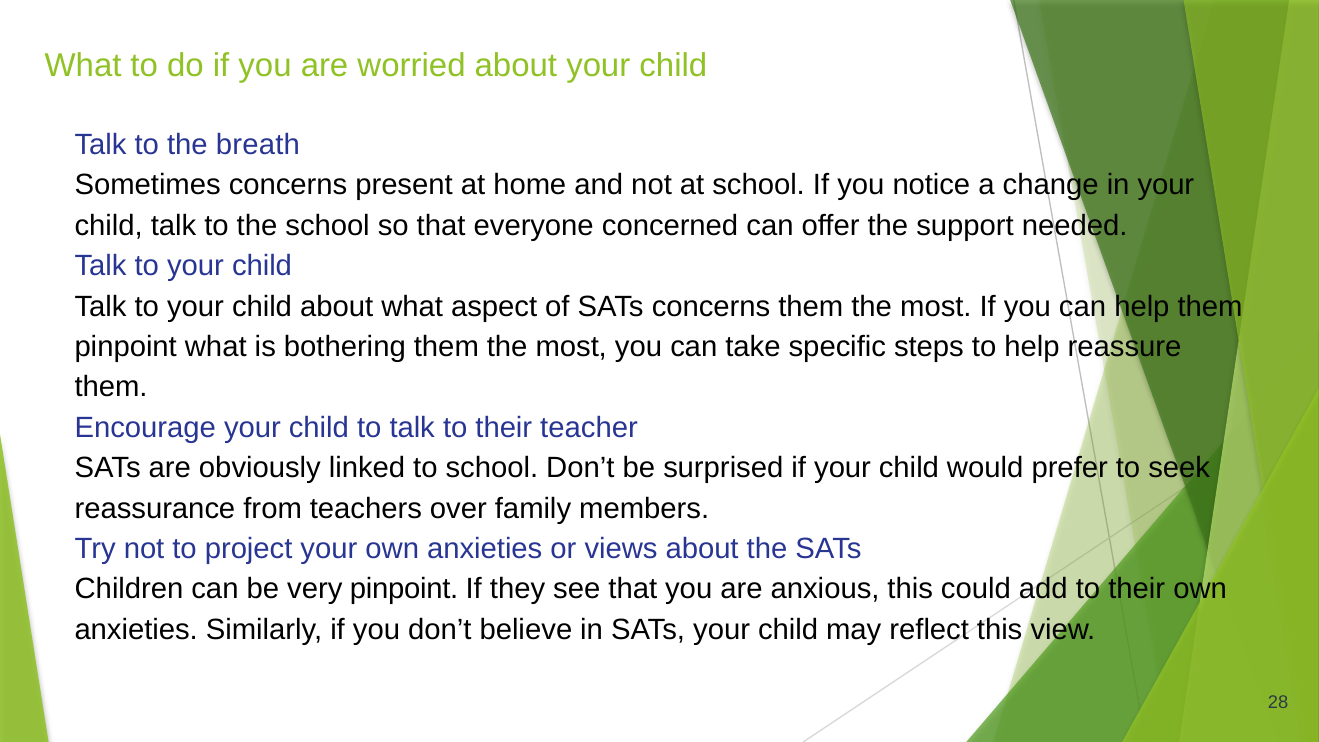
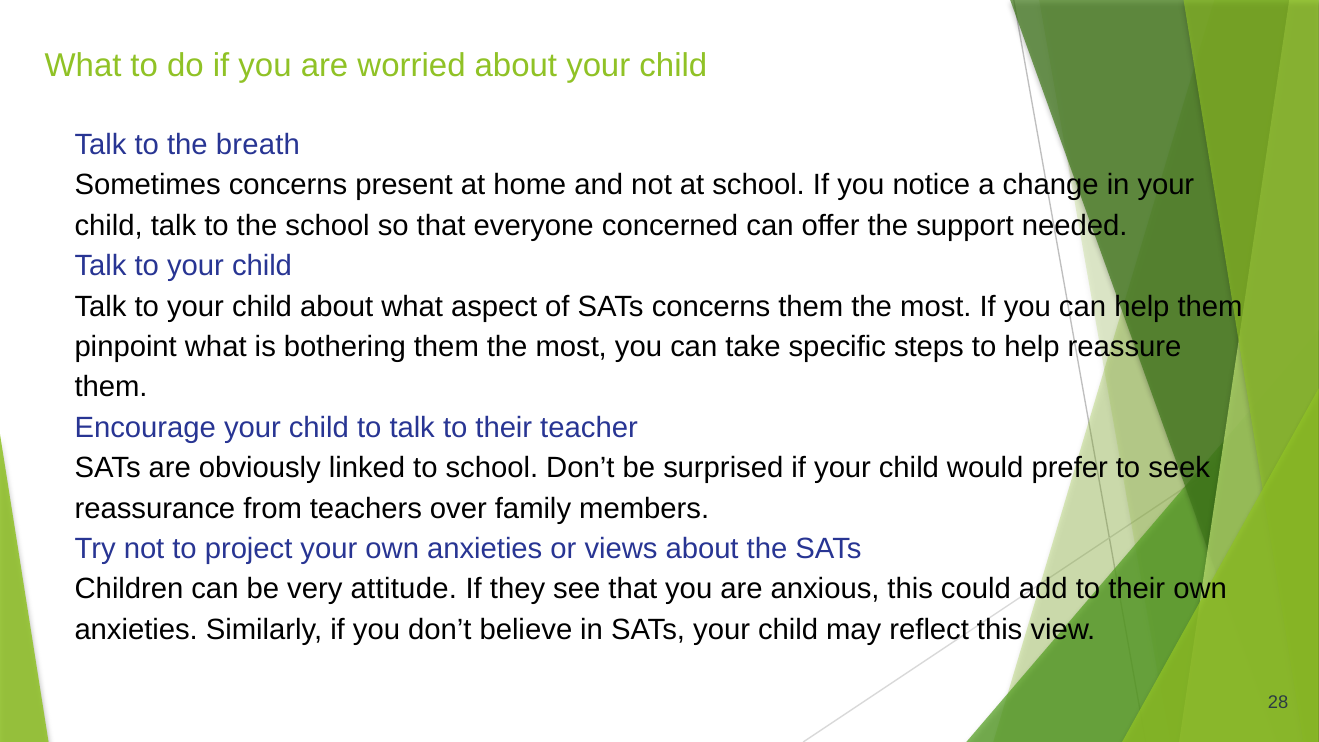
very pinpoint: pinpoint -> attitude (404, 589)
